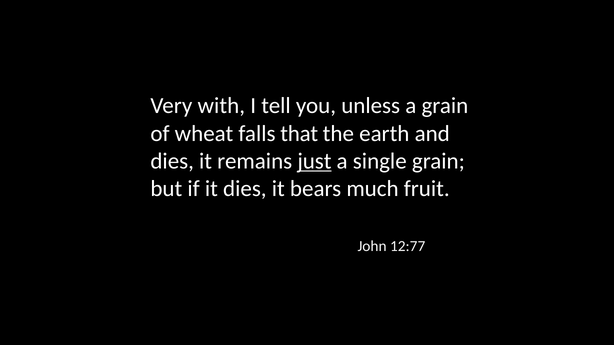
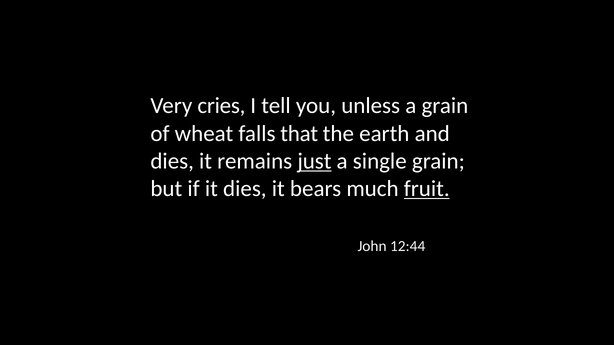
with: with -> cries (221, 106)
fruit underline: none -> present (427, 189)
12:77: 12:77 -> 12:44 (408, 247)
